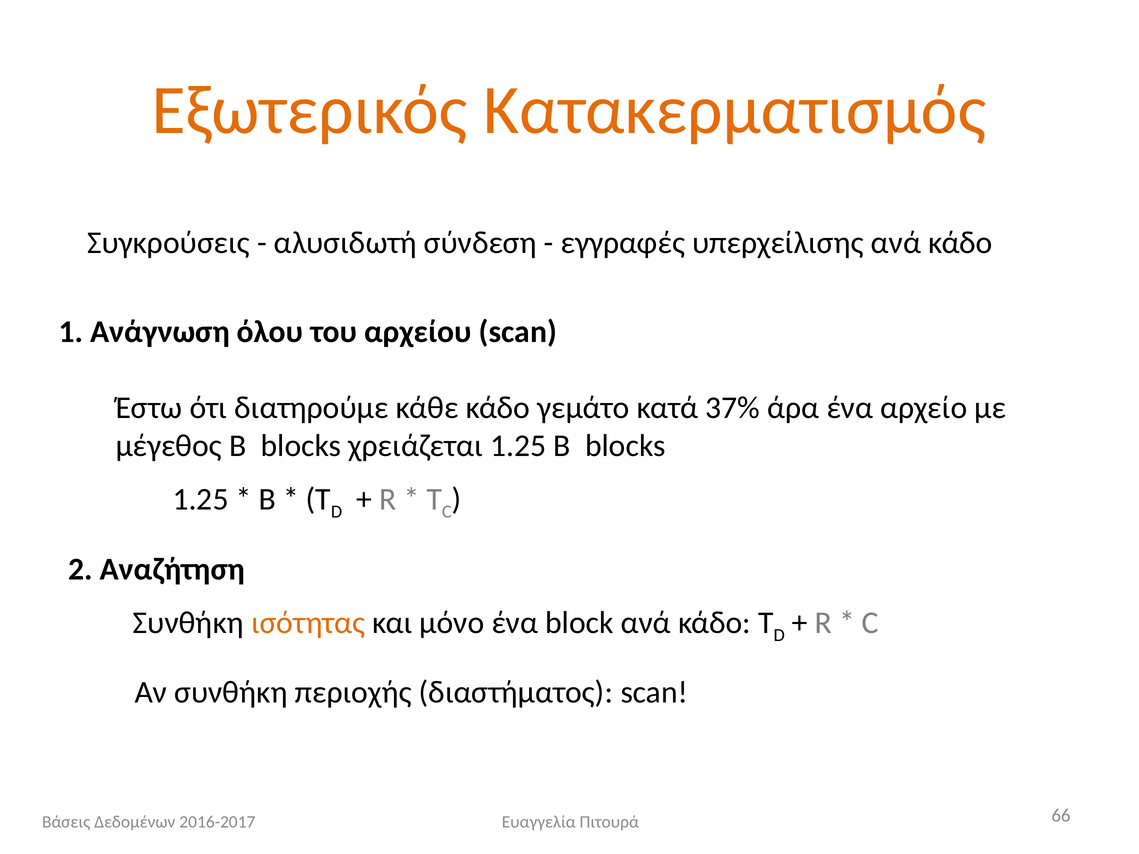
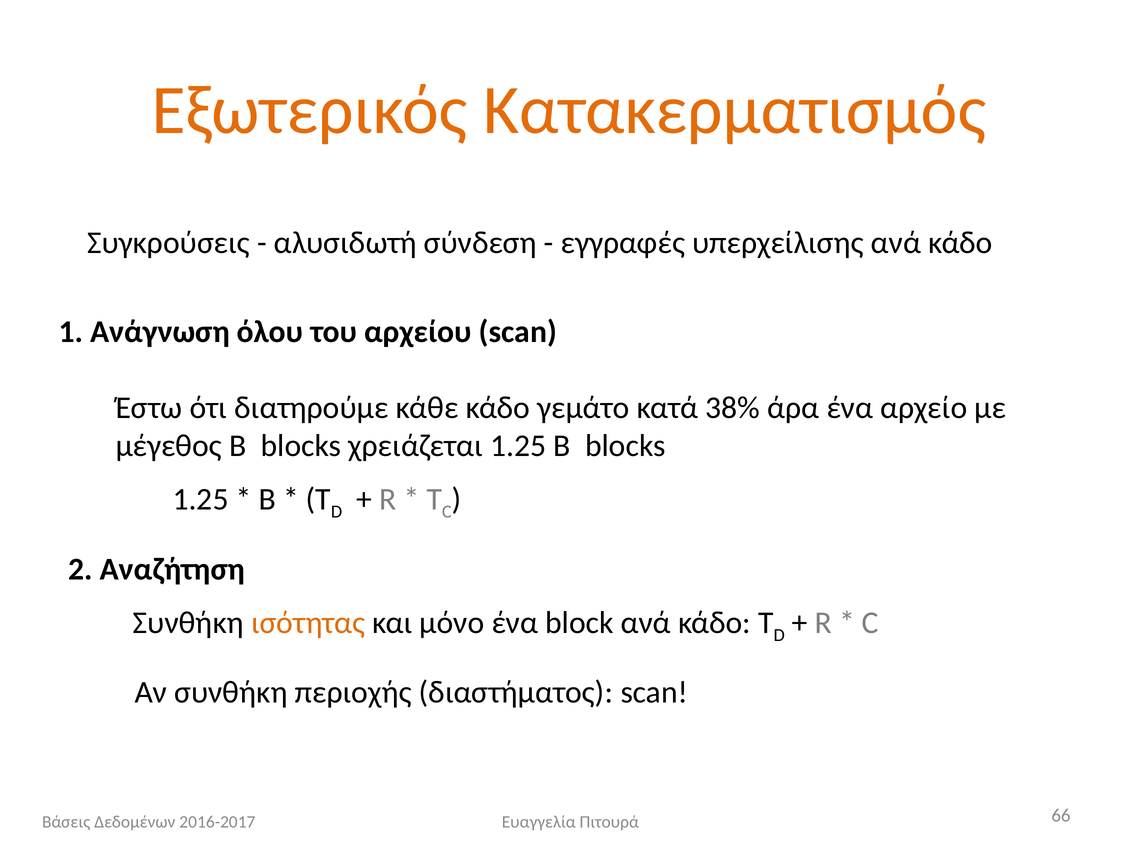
37%: 37% -> 38% (733, 408)
